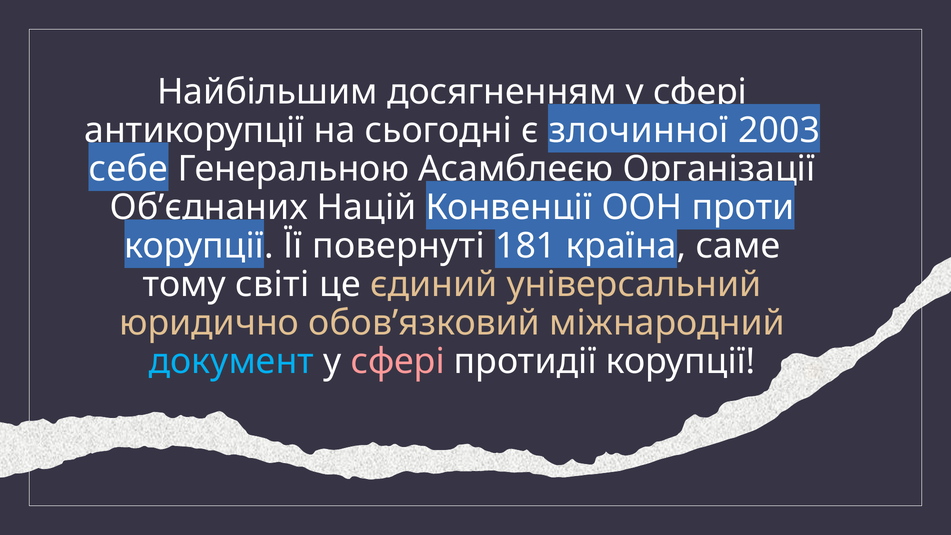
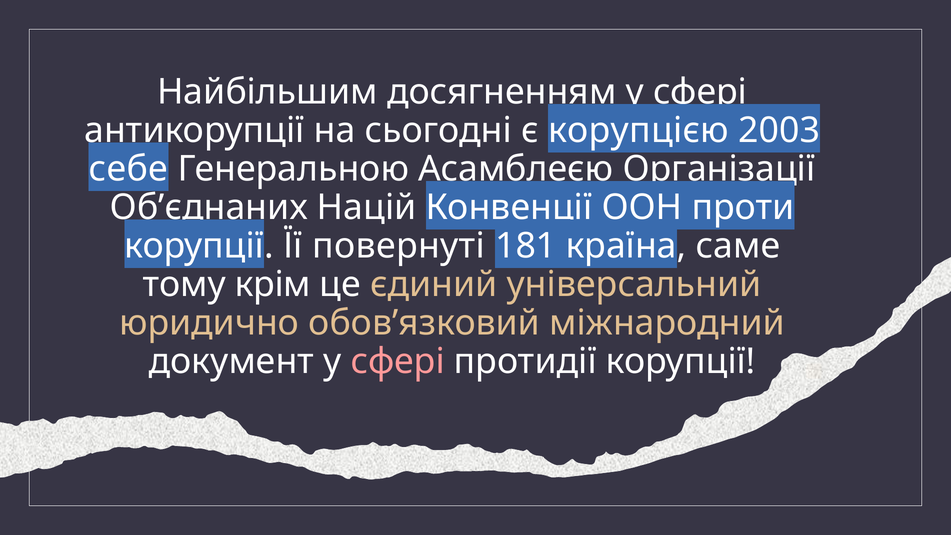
злочинної: злочинної -> корупцією (639, 130)
світі: світі -> крім (273, 284)
документ colour: light blue -> white (231, 362)
